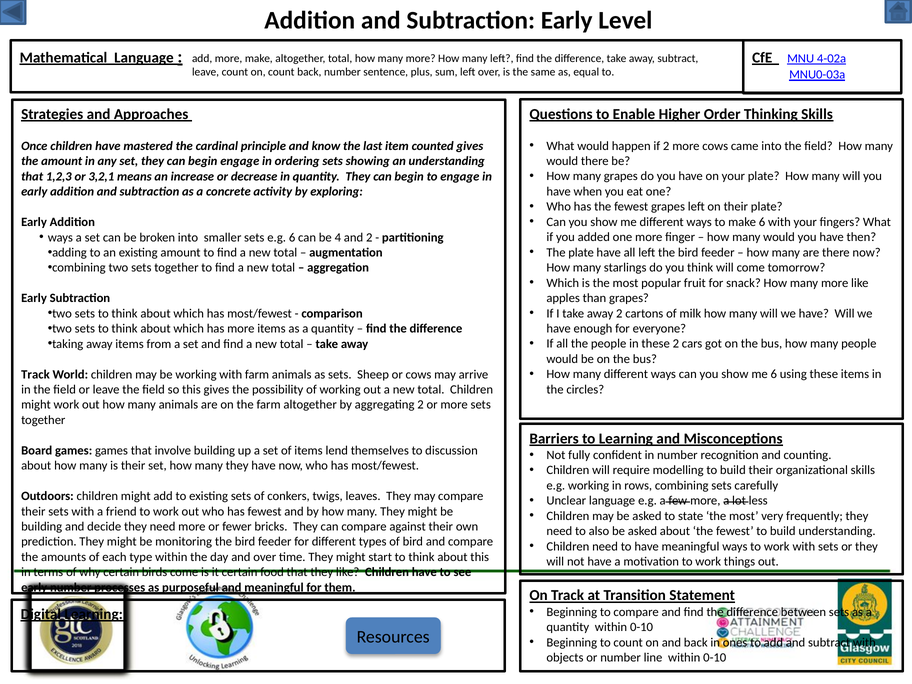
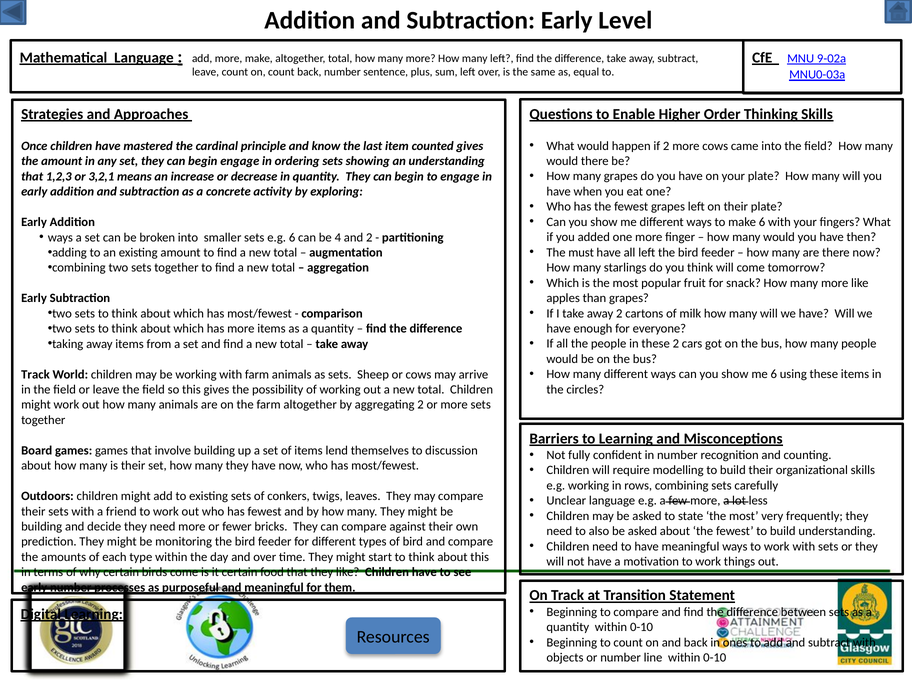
4-02a: 4-02a -> 9-02a (832, 58)
The plate: plate -> must (581, 252)
